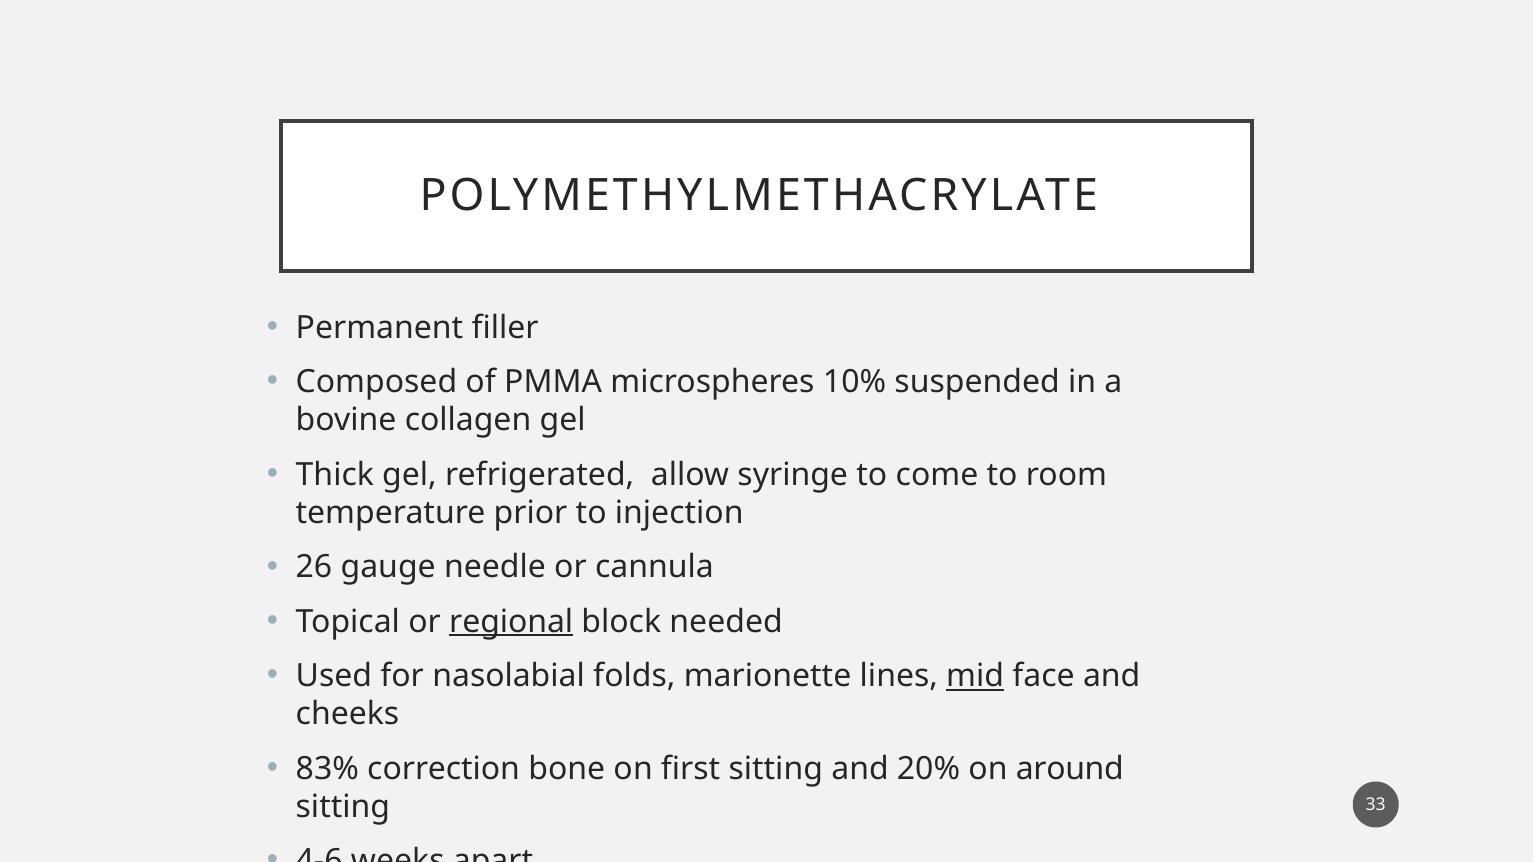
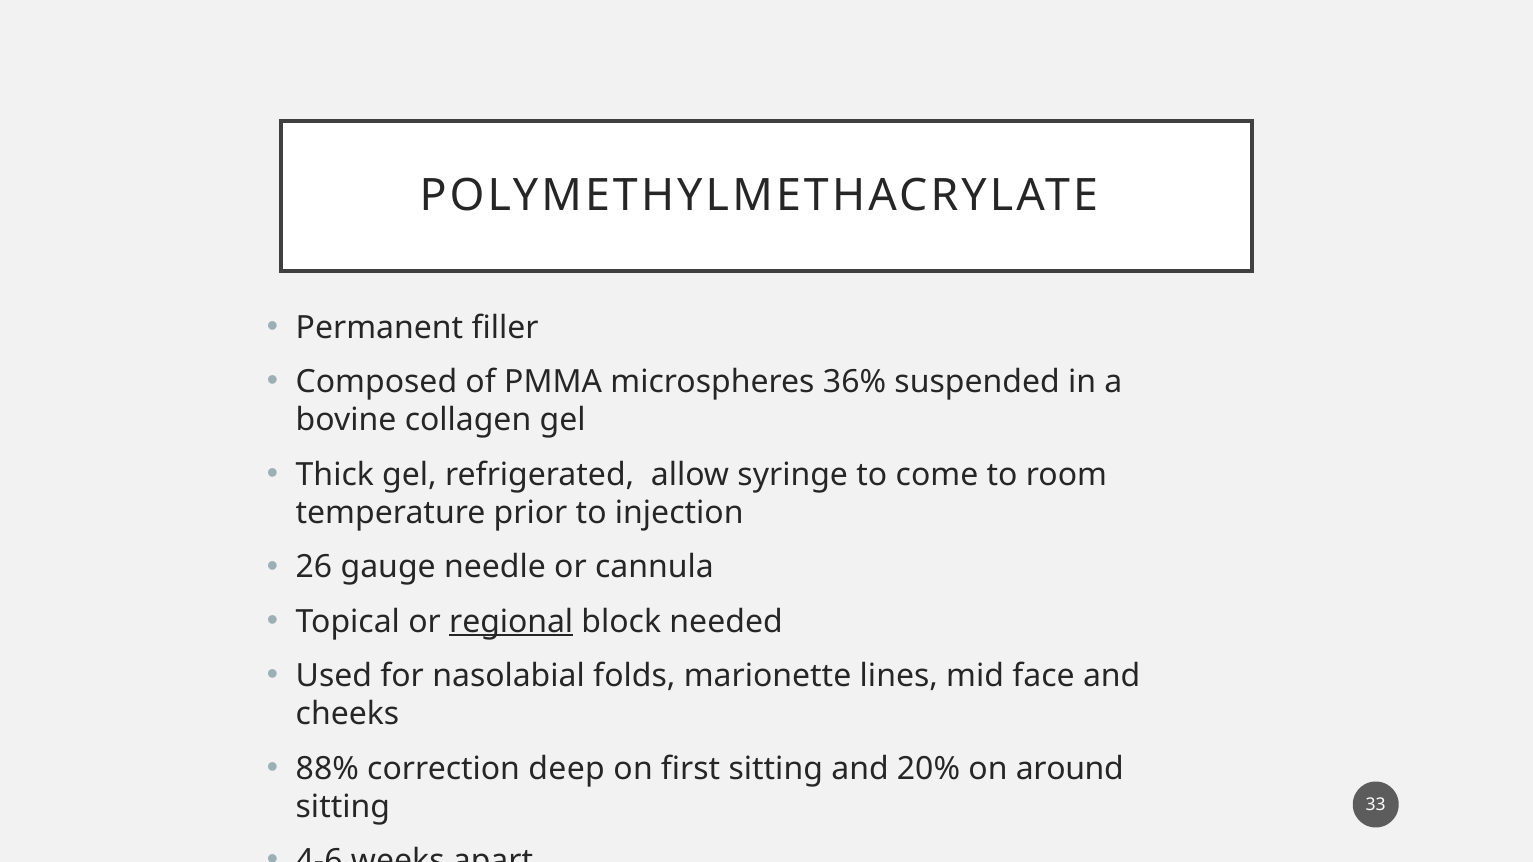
10%: 10% -> 36% (855, 382)
mid underline: present -> none (975, 676)
83%: 83% -> 88% (327, 769)
bone: bone -> deep (567, 769)
